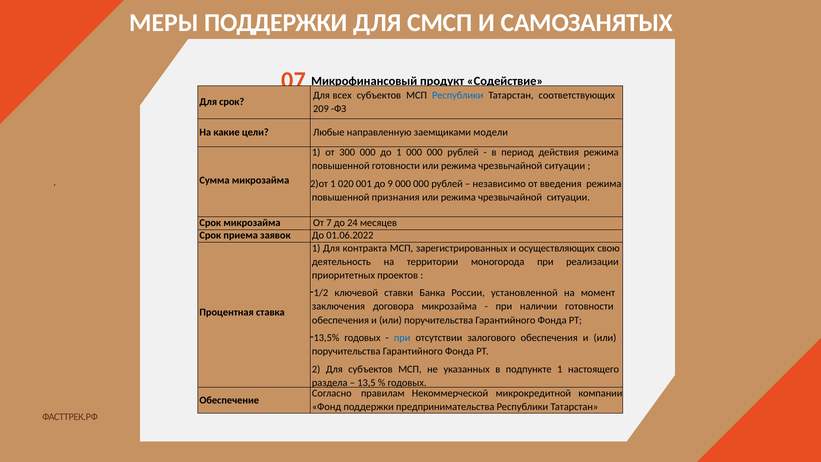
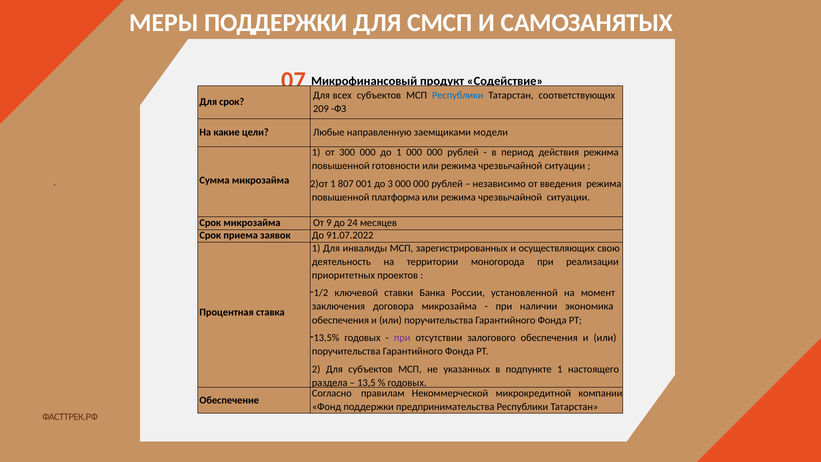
020: 020 -> 807 (346, 184)
9: 9 -> 3 (390, 184)
признания: признания -> платформа (396, 197)
7: 7 -> 9 (329, 223)
01.06.2022: 01.06.2022 -> 91.07.2022 (350, 235)
контракта: контракта -> инвалиды (365, 248)
наличии готовности: готовности -> экономика (589, 306)
при colour: blue -> purple (402, 338)
